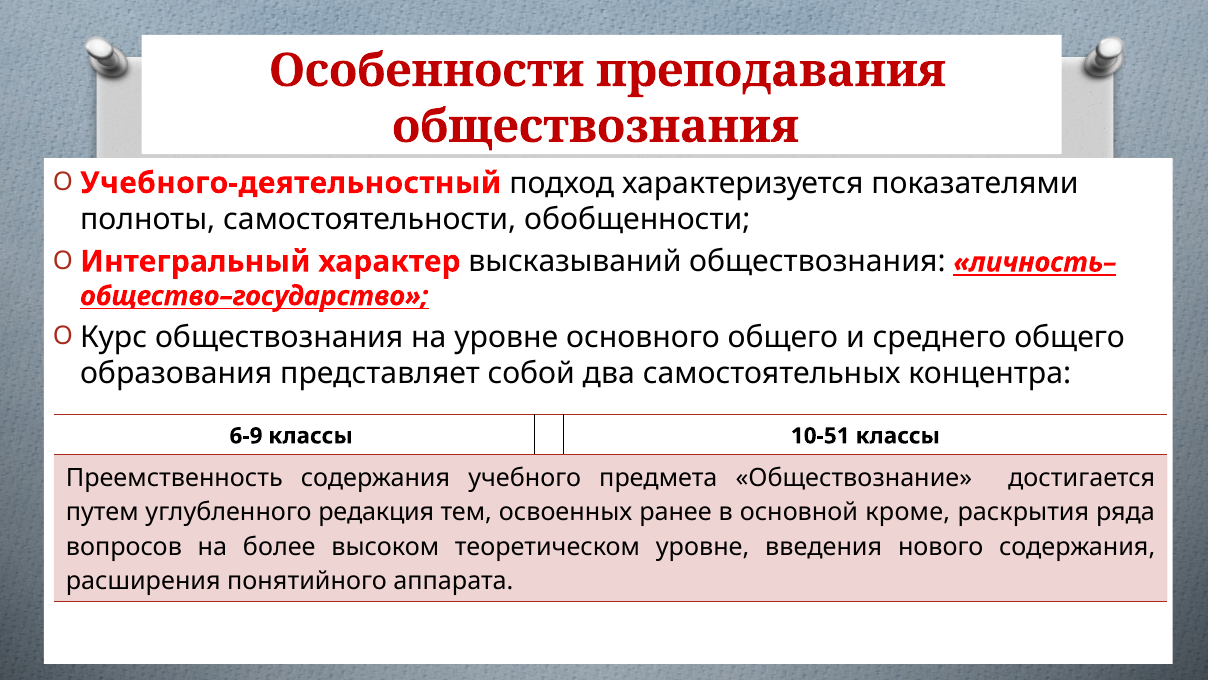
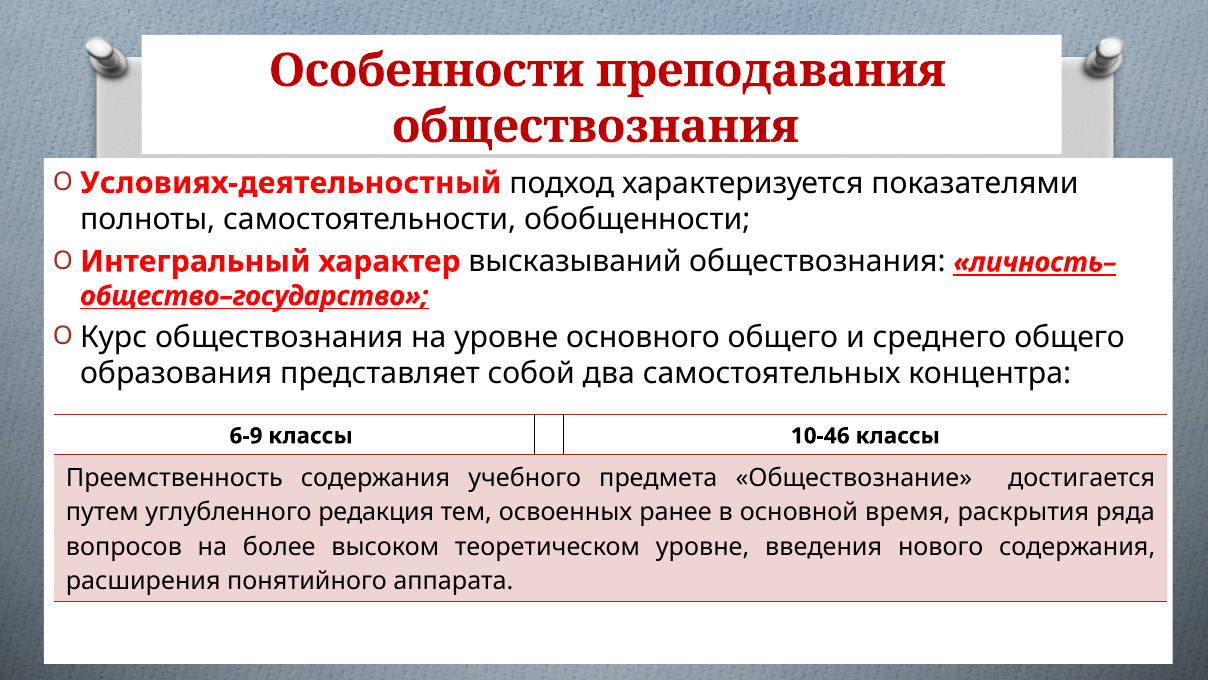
Учебного-деятельностный: Учебного-деятельностный -> Условиях-деятельностный (291, 183)
10-51: 10-51 -> 10-46 (820, 436)
кроме: кроме -> время (908, 512)
